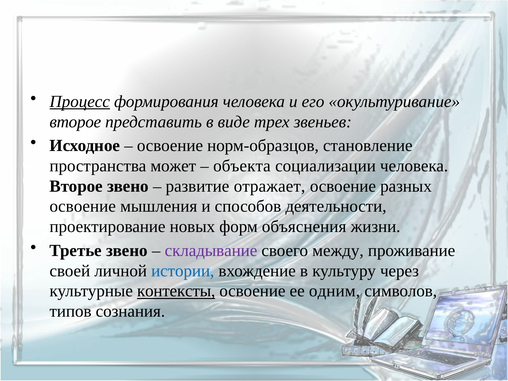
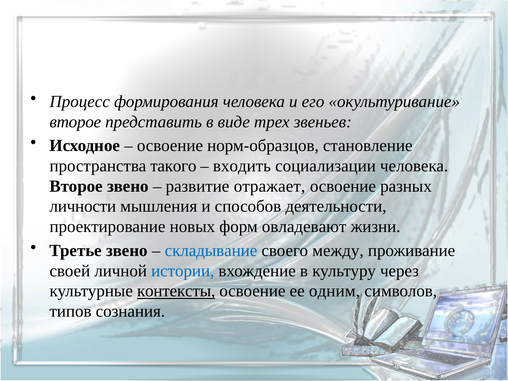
Процесс underline: present -> none (80, 101)
может: может -> такого (173, 166)
объекта: объекта -> входить (242, 166)
освоение: освоение -> личности (83, 206)
объяснения: объяснения -> овладевают (304, 227)
складывание colour: purple -> blue (211, 250)
